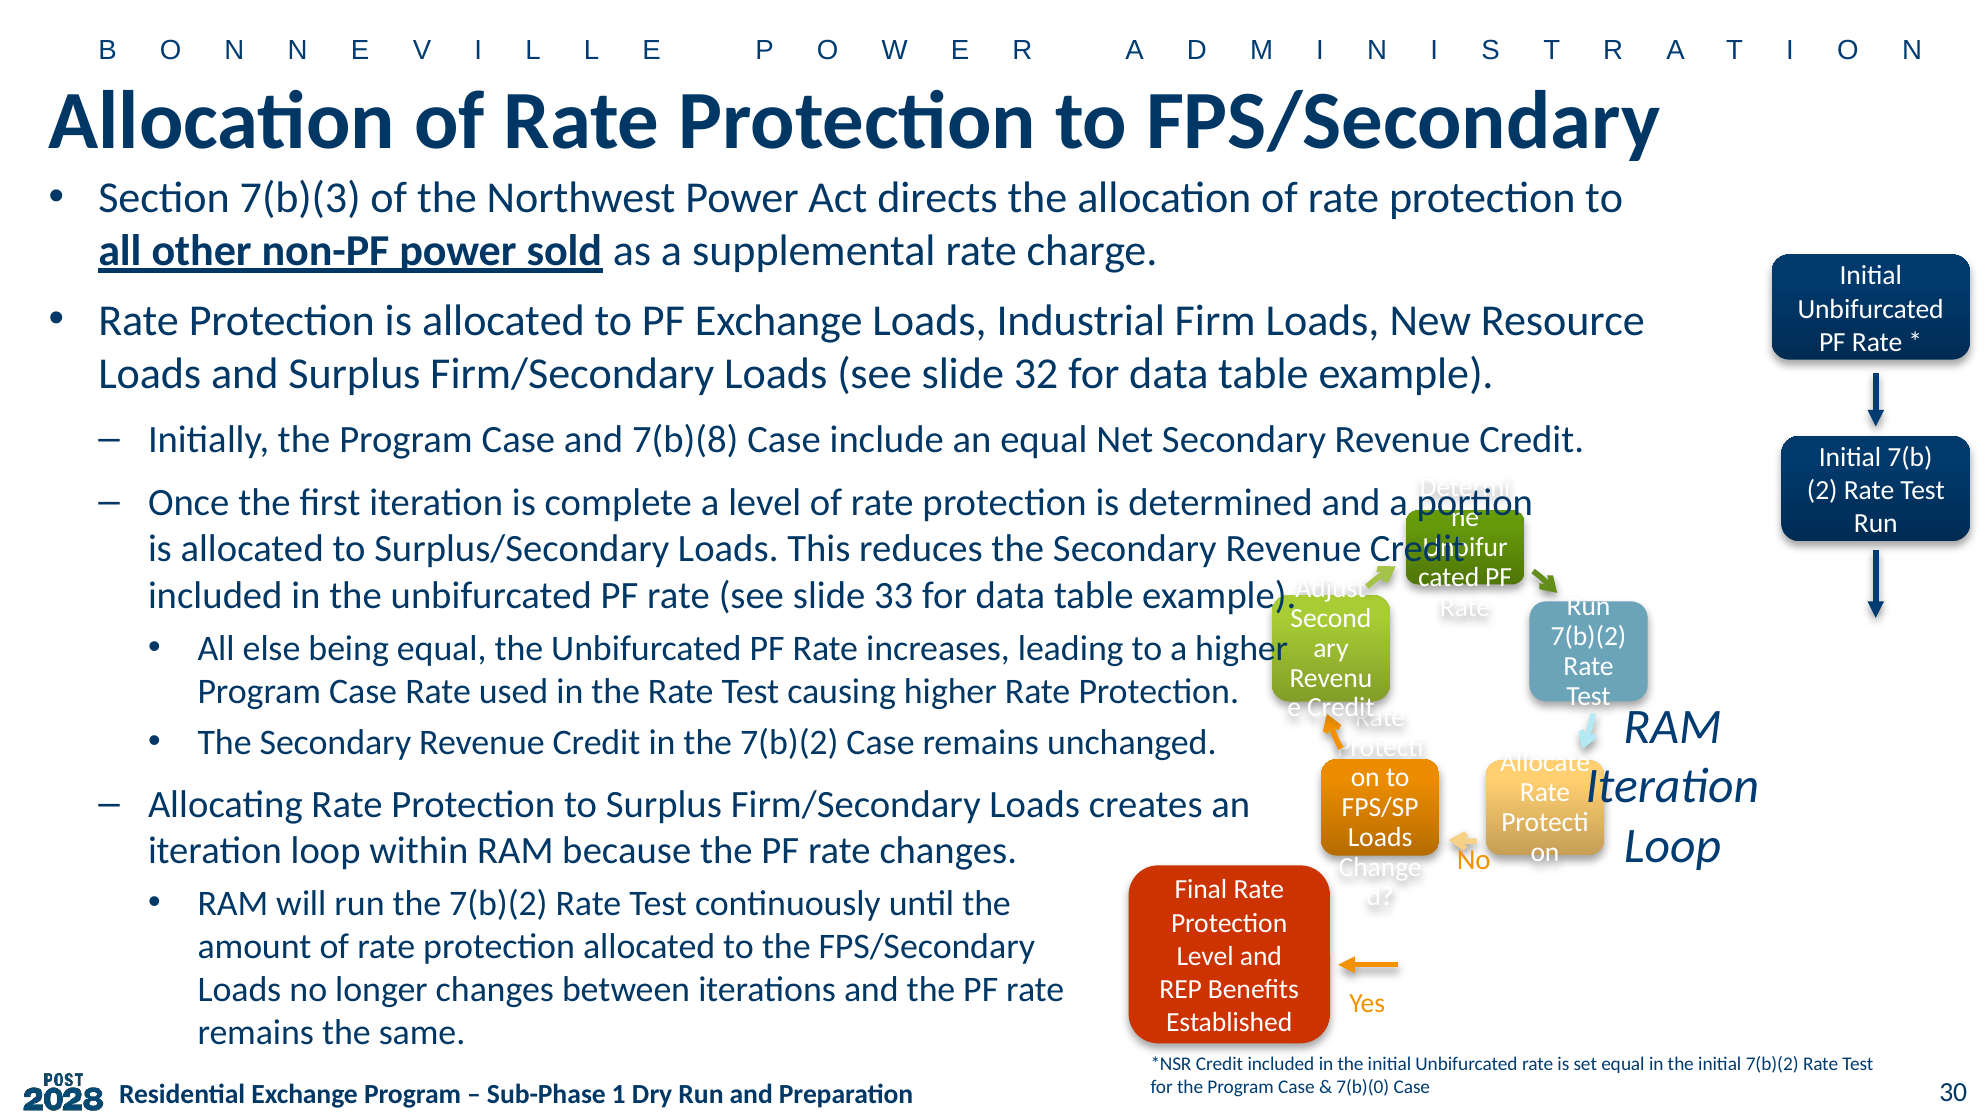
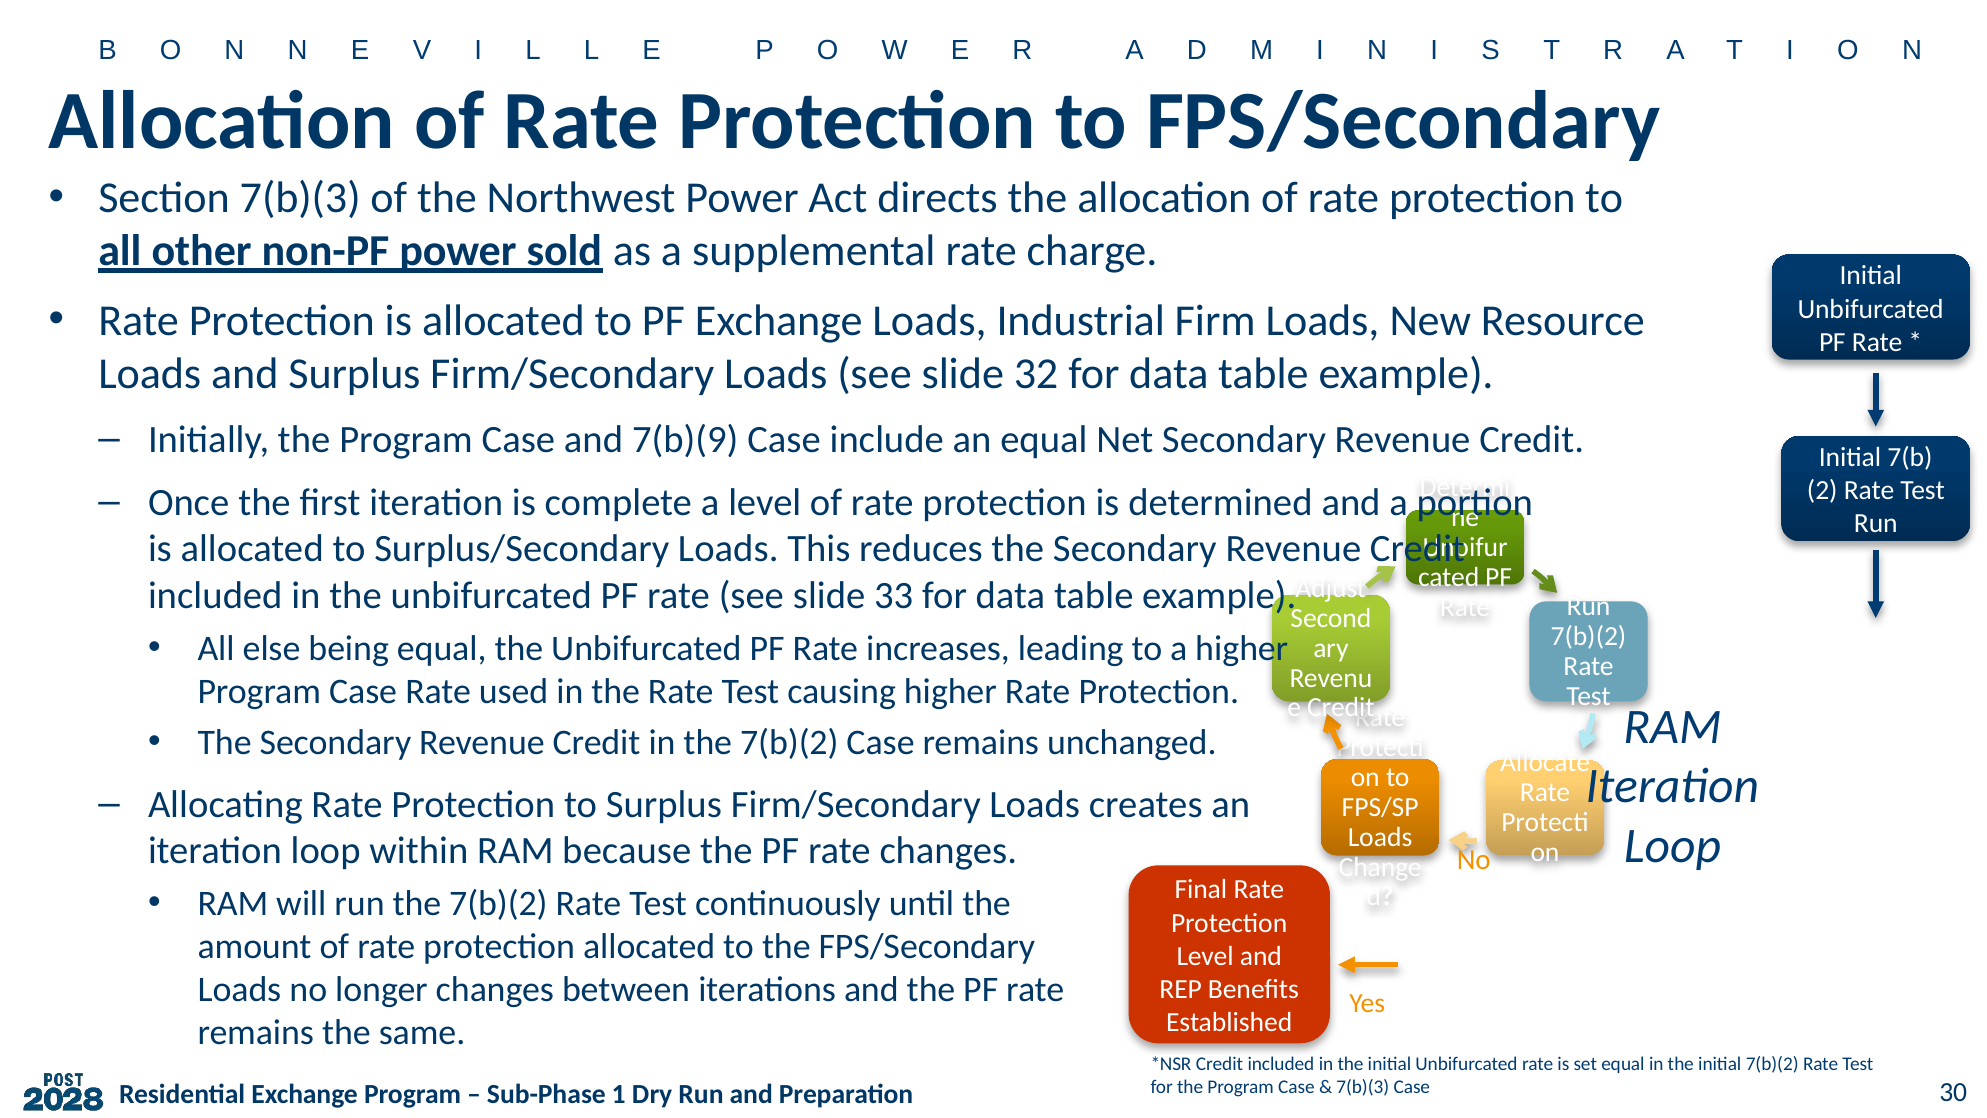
7(b)(8: 7(b)(8 -> 7(b)(9 (685, 440)
7(b)(0: 7(b)(0 -> 7(b)(3 (1363, 1087)
